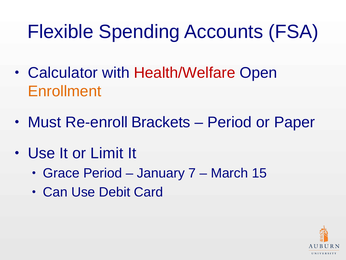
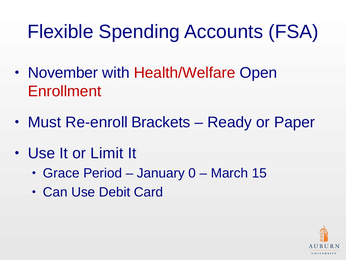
Calculator: Calculator -> November (63, 73)
Enrollment colour: orange -> red (65, 91)
Period: Period -> Ready (230, 122)
7: 7 -> 0 (192, 173)
